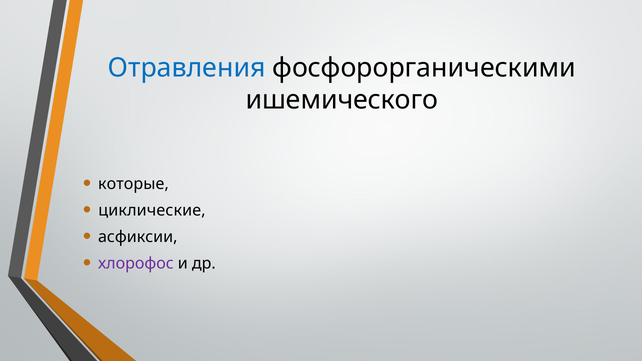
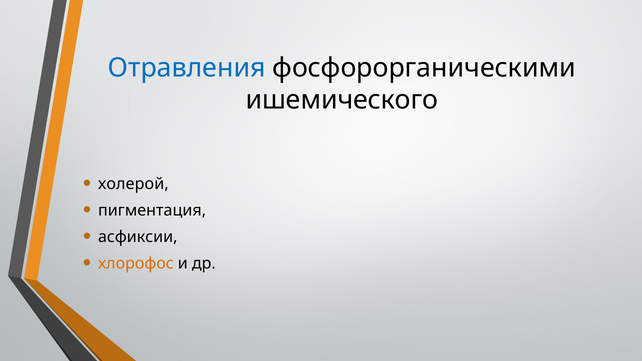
которые: которые -> холерой (133, 184)
циклические: циклические -> пигментация (152, 211)
хлорофос colour: purple -> orange (136, 264)
